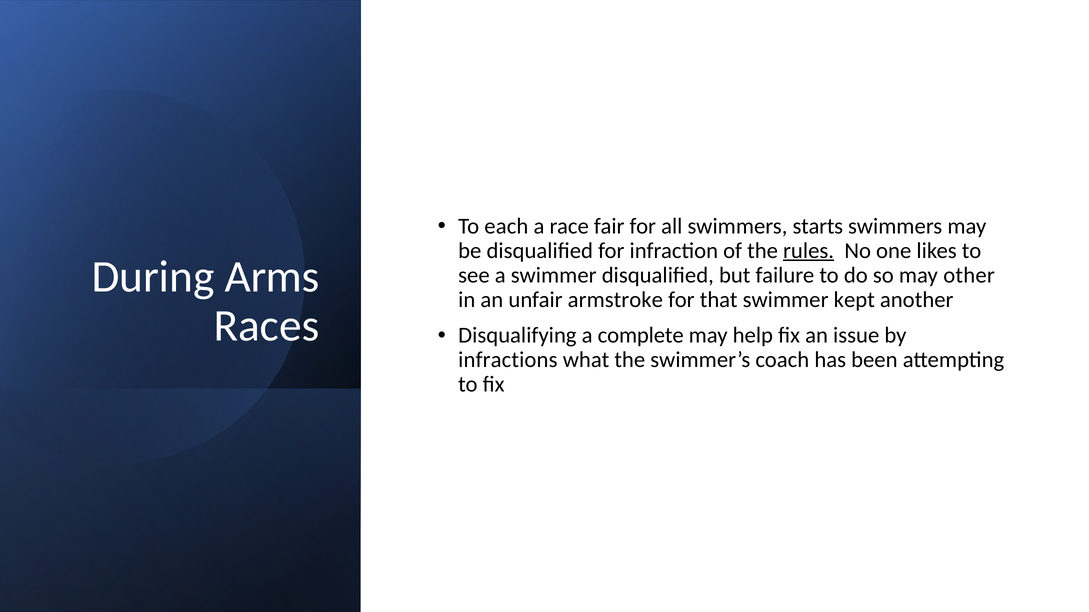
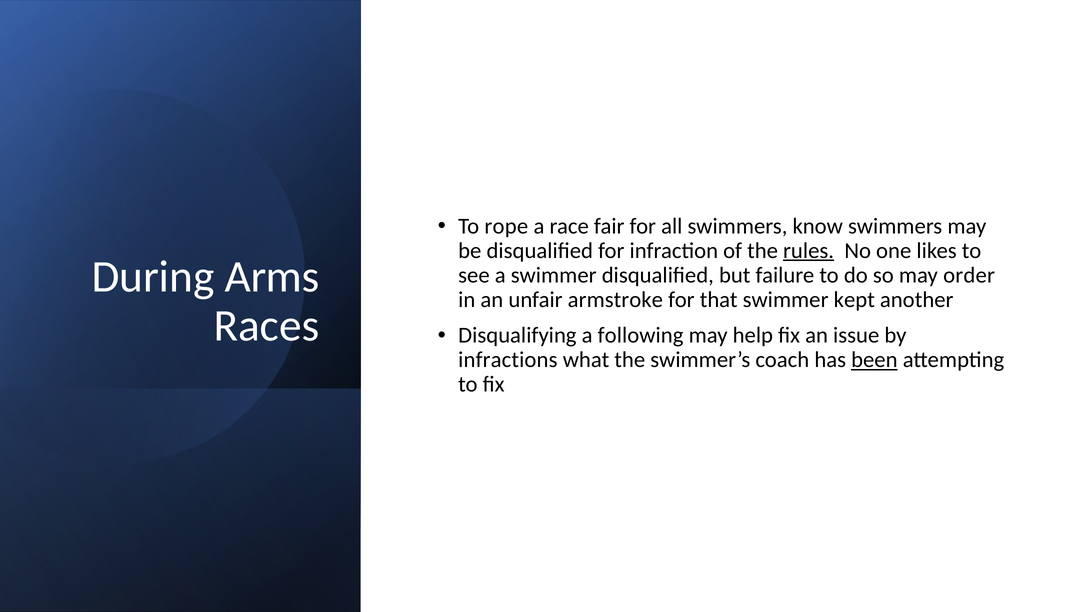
each: each -> rope (506, 226)
starts: starts -> know (818, 226)
other: other -> order (969, 275)
complete: complete -> following (641, 336)
been underline: none -> present (874, 360)
